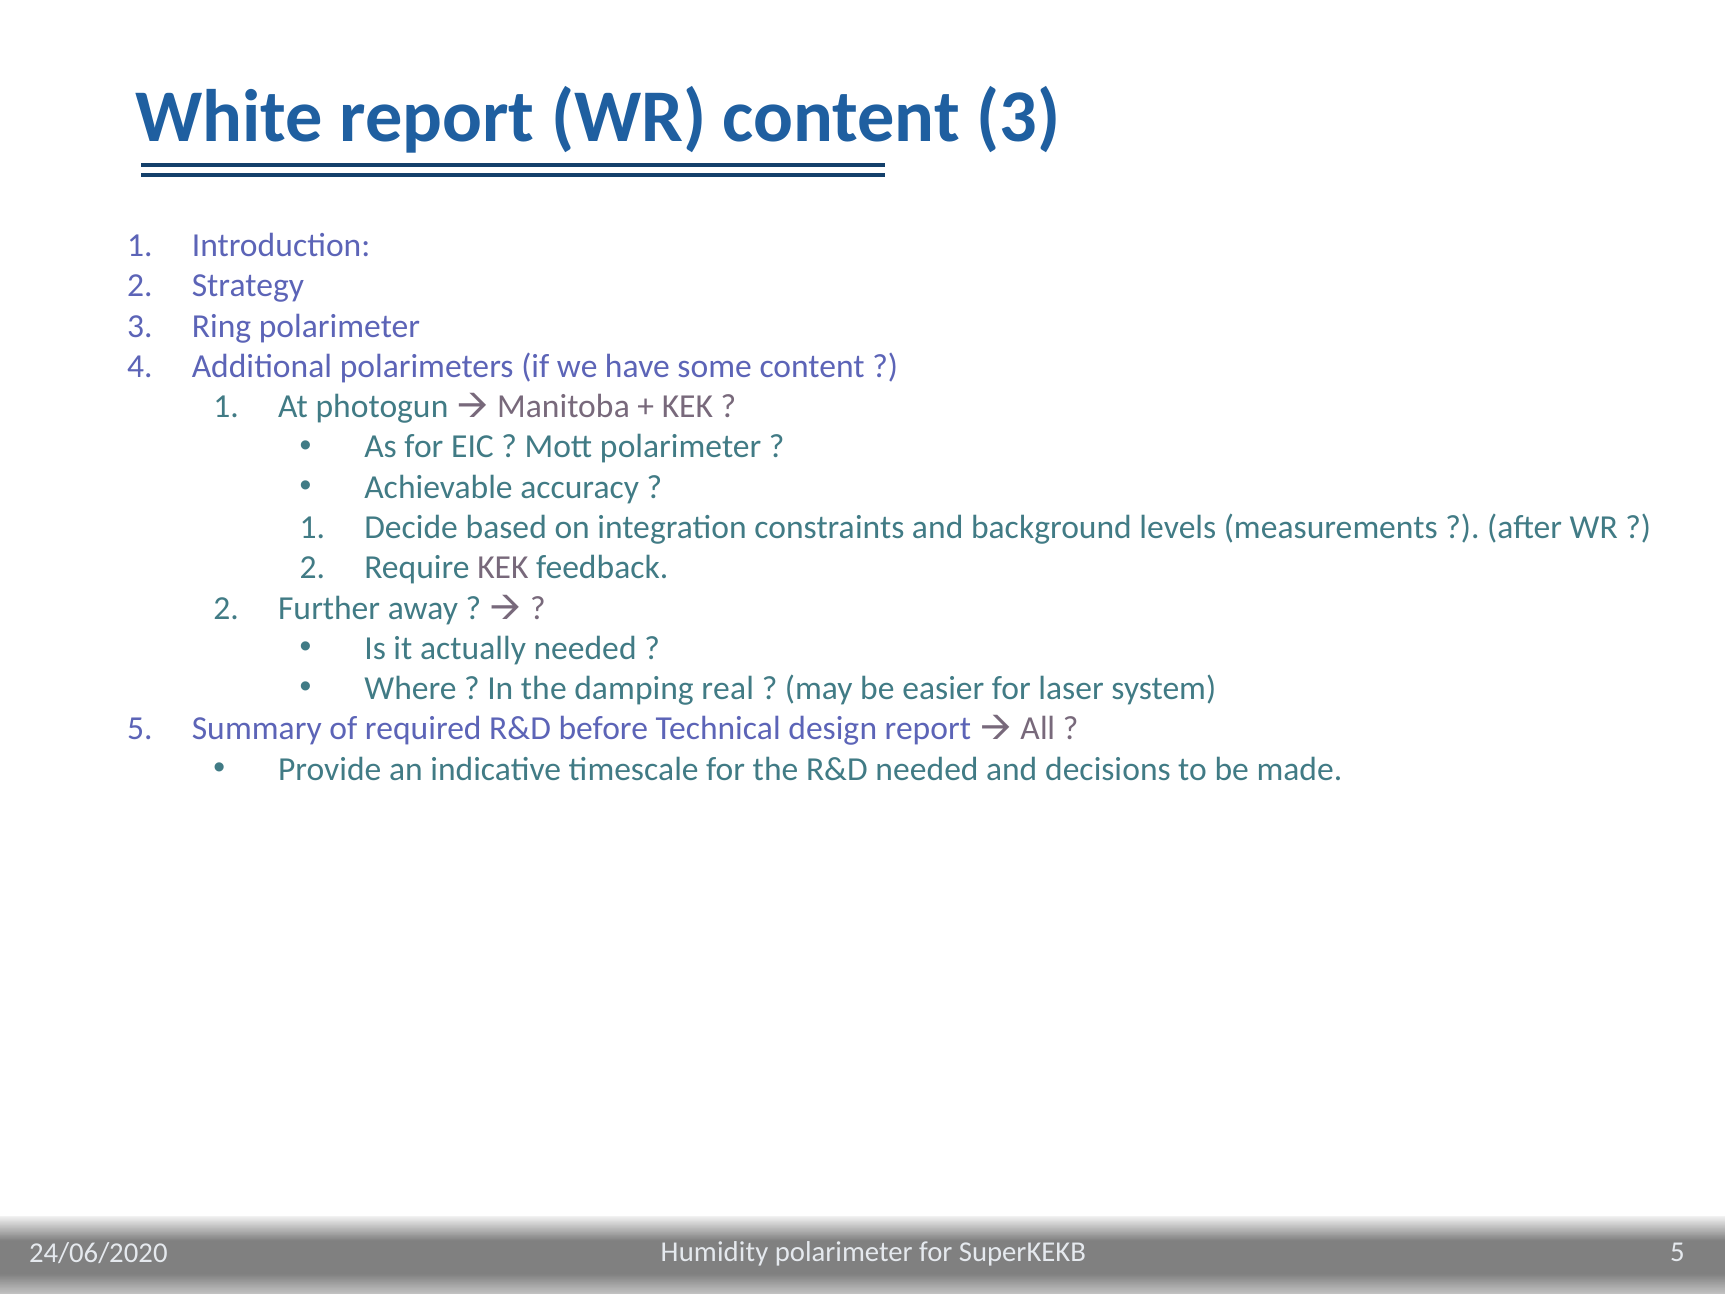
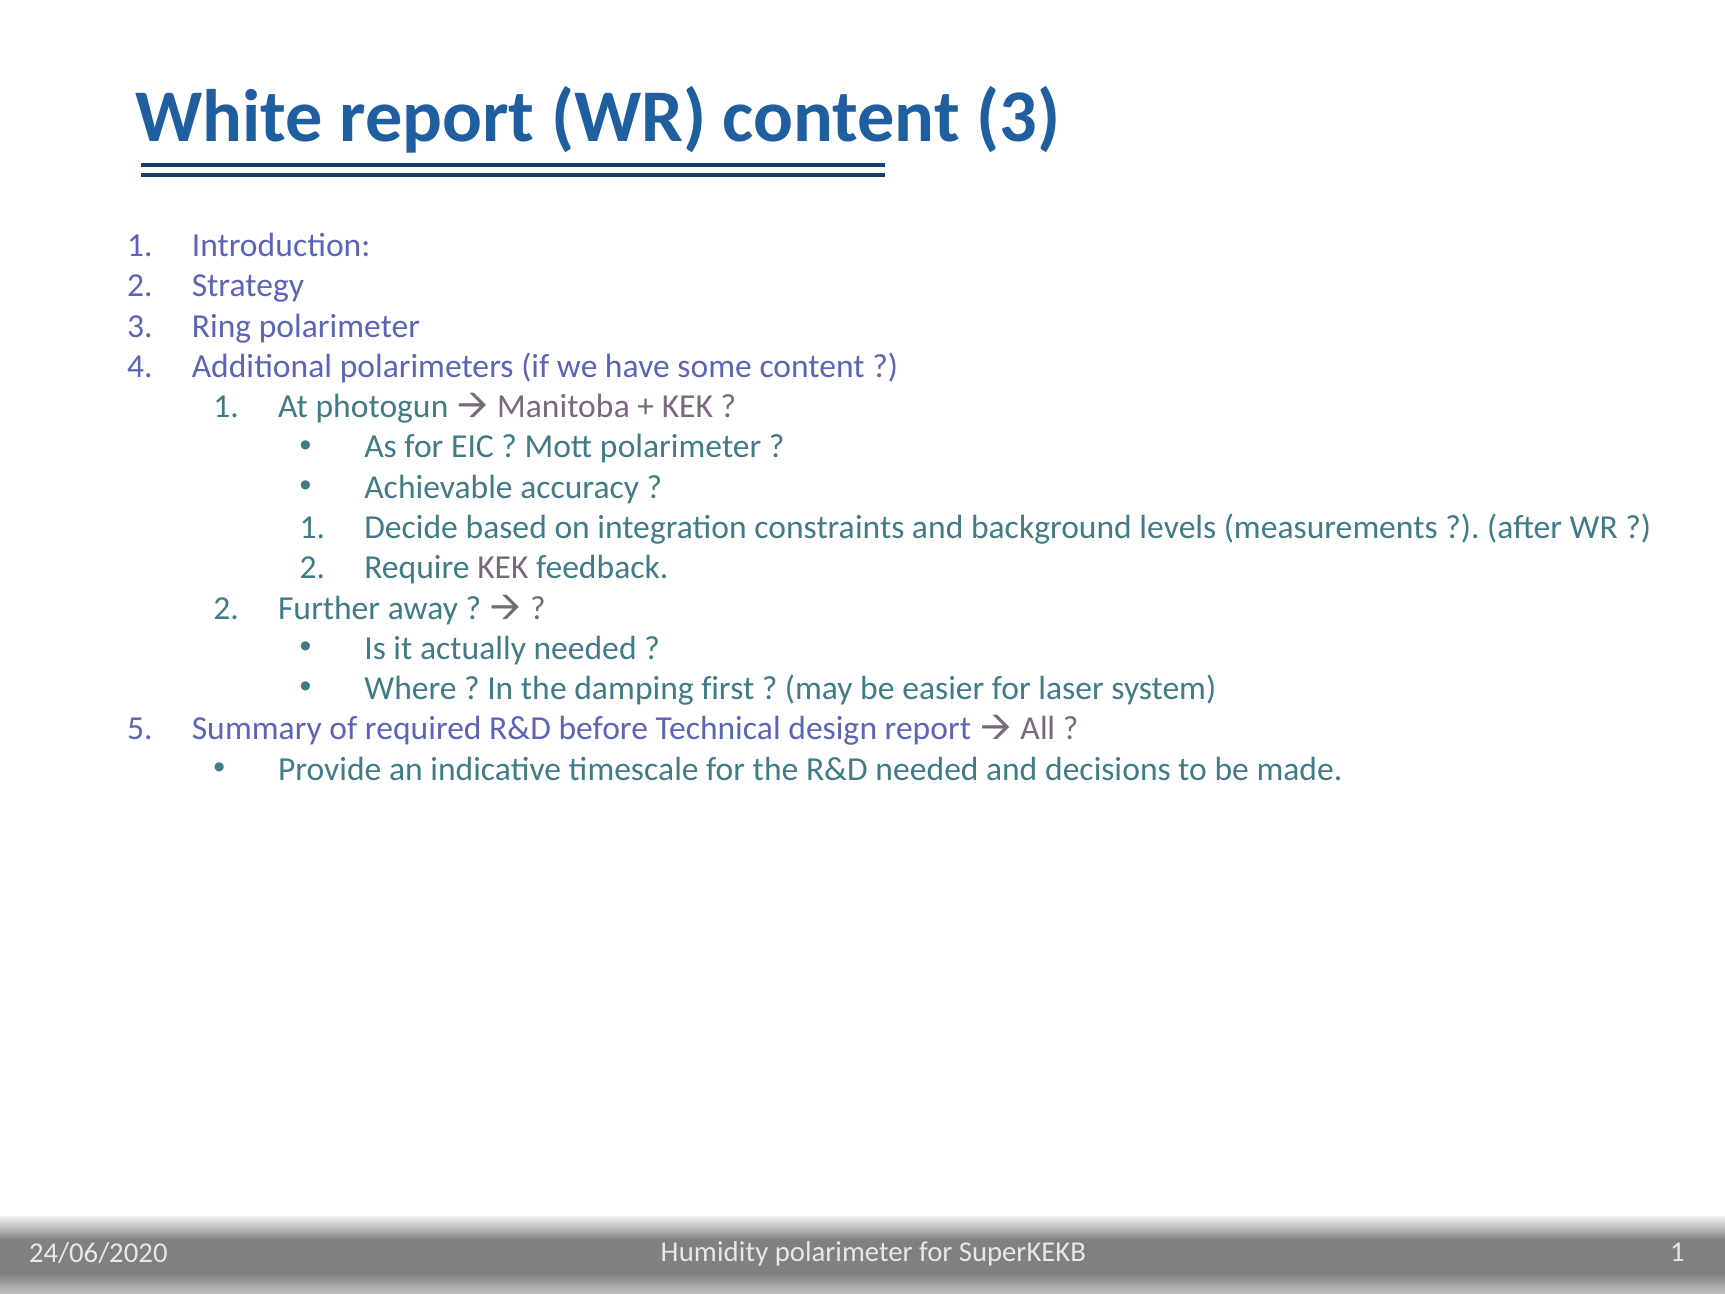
real: real -> first (728, 688)
SuperKEKB 5: 5 -> 1 (1677, 1252)
